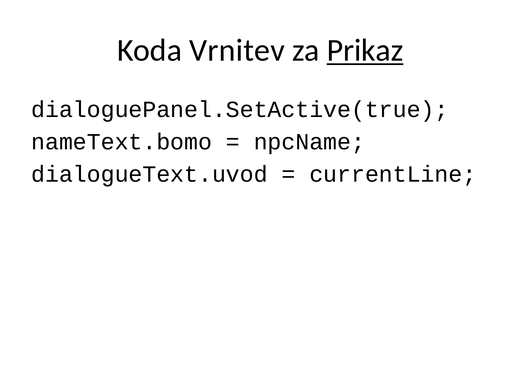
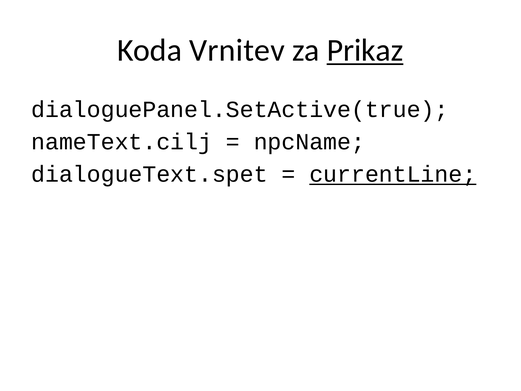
nameText.bomo: nameText.bomo -> nameText.cilj (122, 142)
dialogueText.uvod: dialogueText.uvod -> dialogueText.spet (149, 174)
currentLine underline: none -> present (393, 174)
